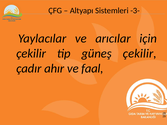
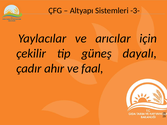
güneş çekilir: çekilir -> dayalı (140, 53)
